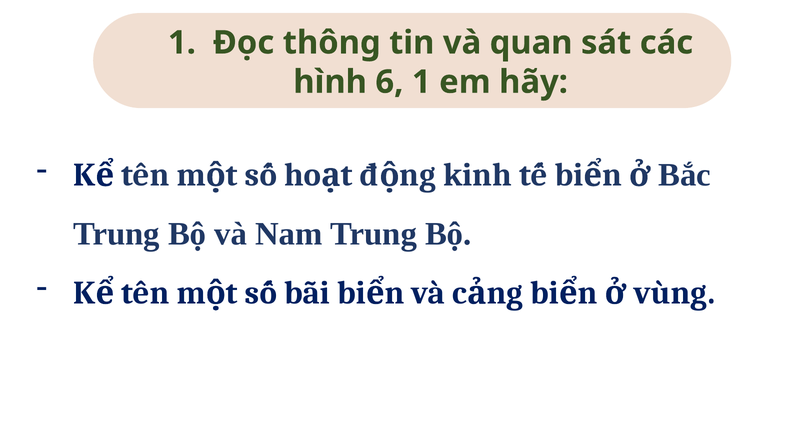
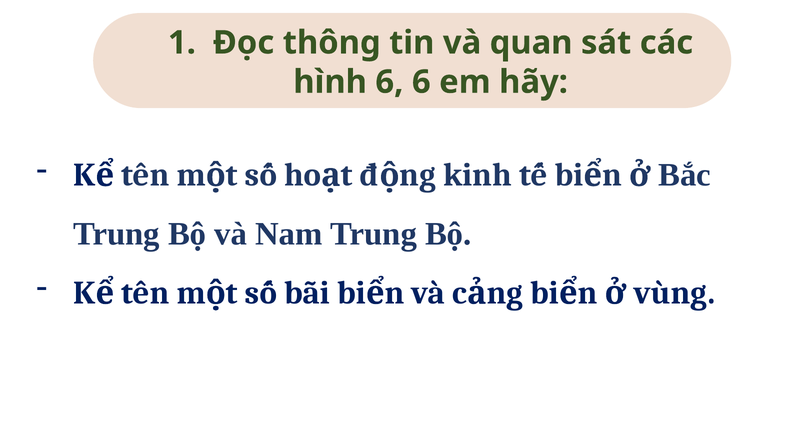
6 1: 1 -> 6 (421, 82)
